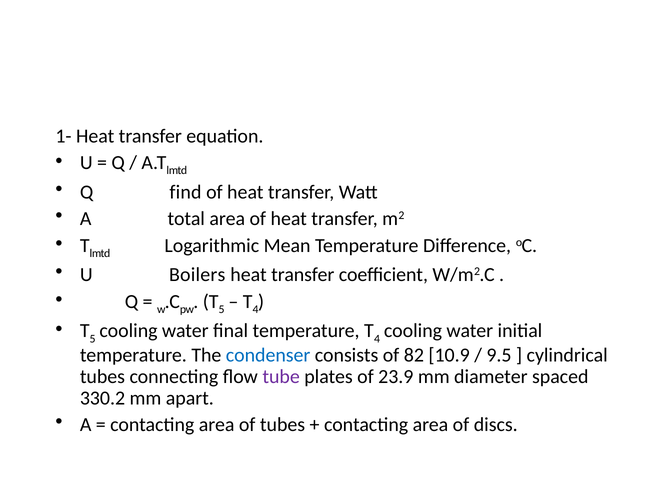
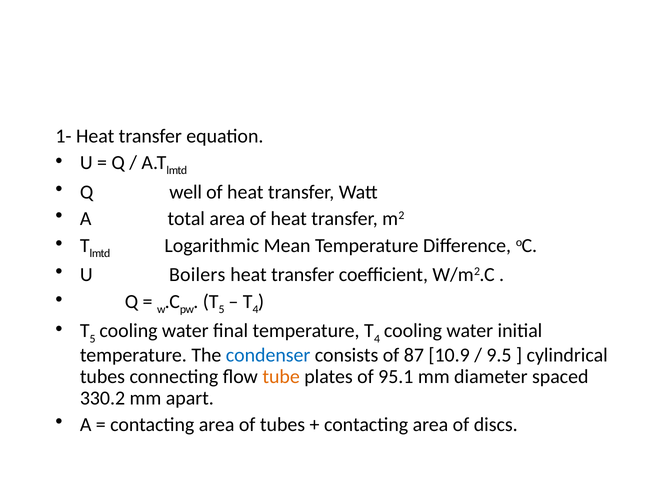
find: find -> well (186, 192)
82: 82 -> 87 (414, 355)
tube colour: purple -> orange (281, 376)
23.9: 23.9 -> 95.1 (396, 376)
